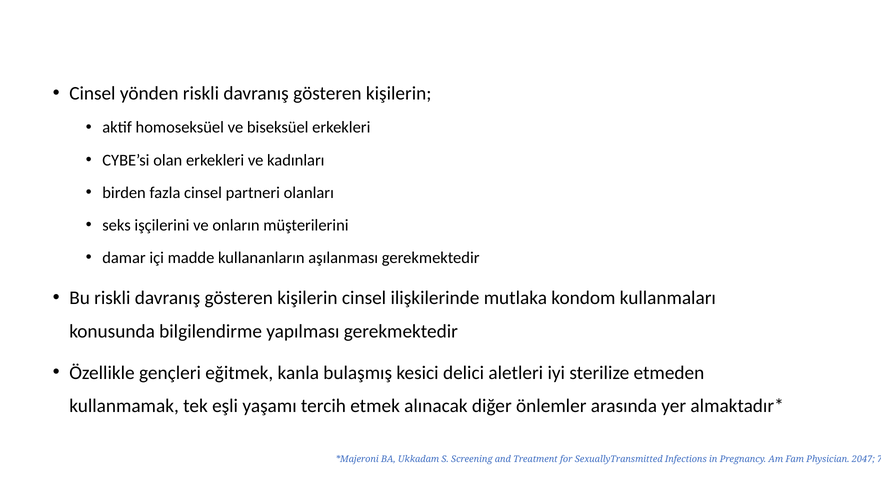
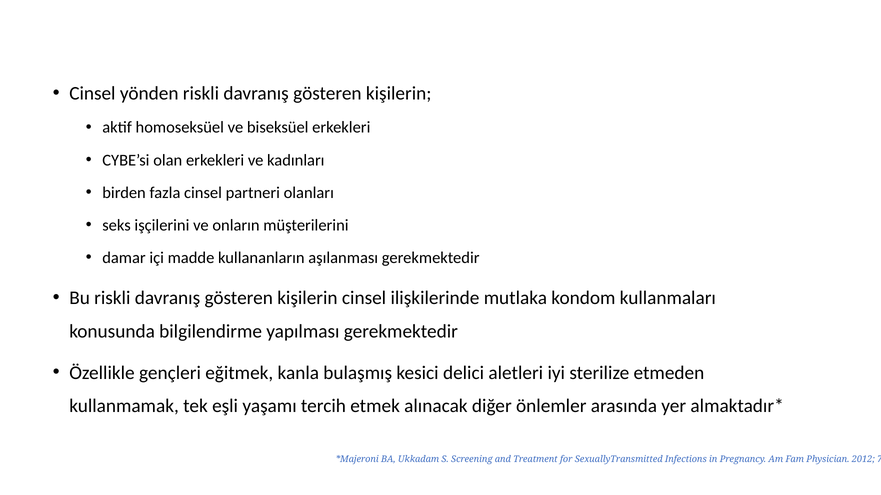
2047: 2047 -> 2012 (863, 460)
